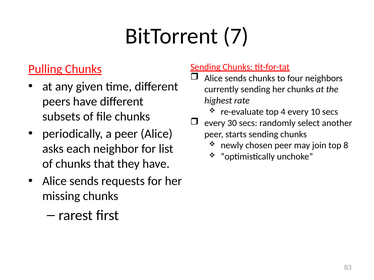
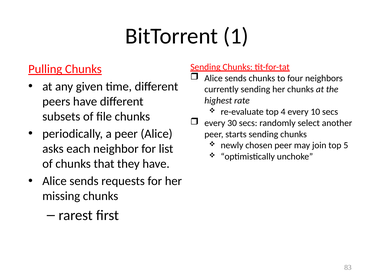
7: 7 -> 1 (236, 36)
8: 8 -> 5 (346, 146)
